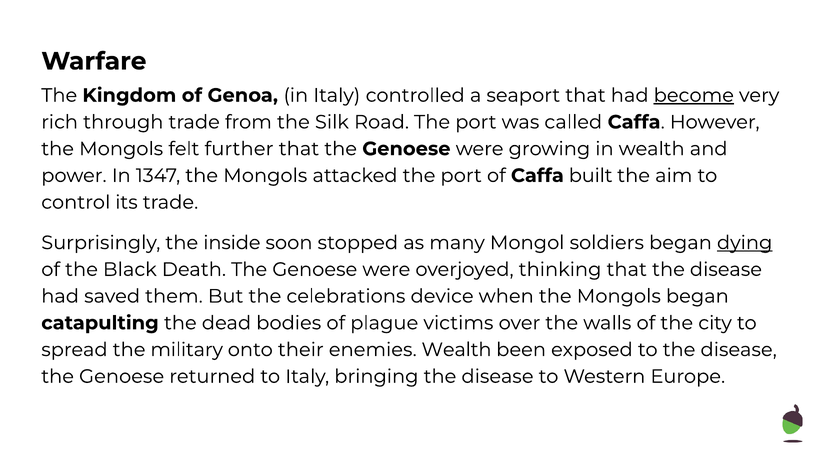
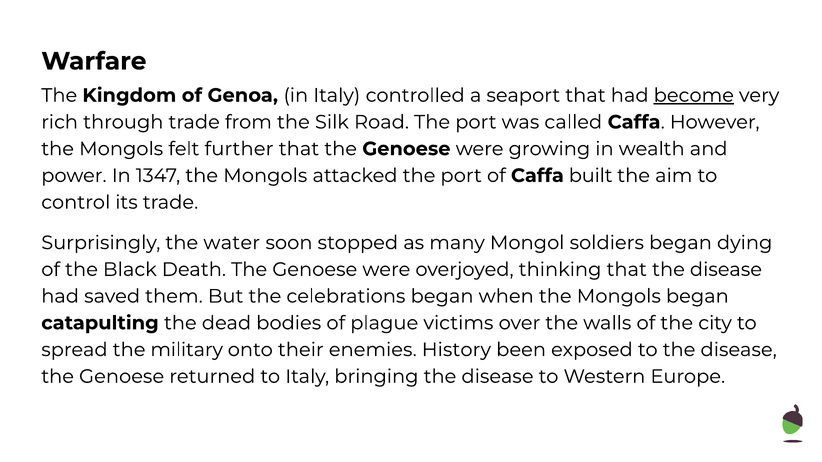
inside: inside -> water (232, 243)
dying underline: present -> none (745, 243)
celebrations device: device -> began (442, 296)
enemies Wealth: Wealth -> History (456, 350)
